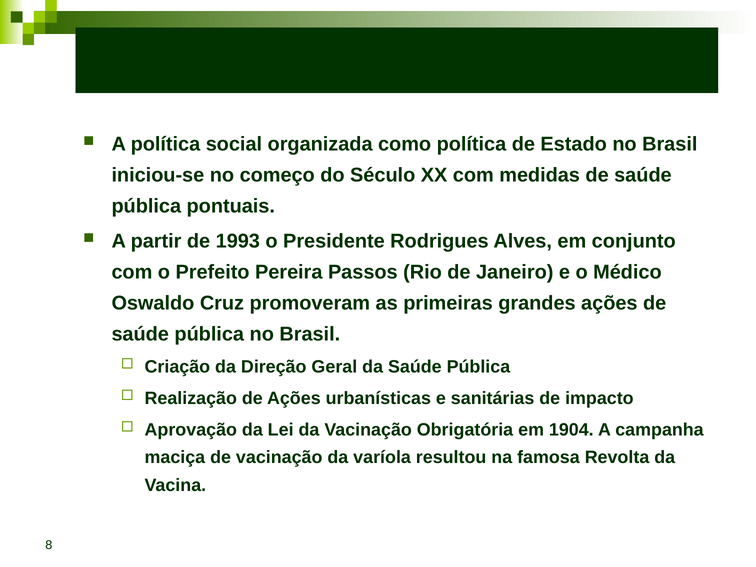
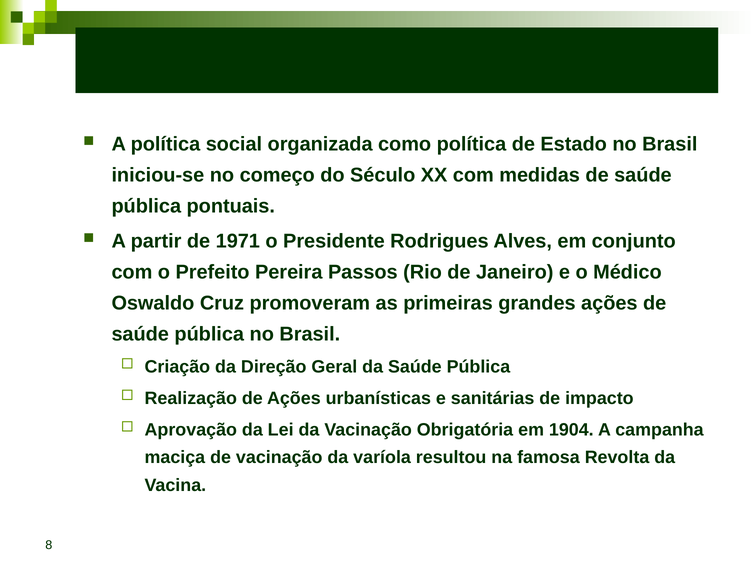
1993: 1993 -> 1971 (238, 241)
